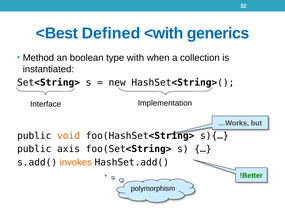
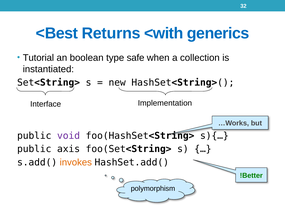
Defined: Defined -> Returns (111, 33)
Method: Method -> Tutorial (38, 58)
with: with -> safe (136, 58)
void colour: orange -> purple (69, 136)
